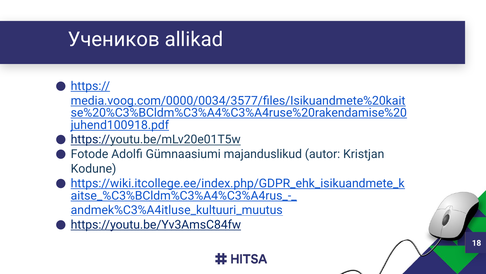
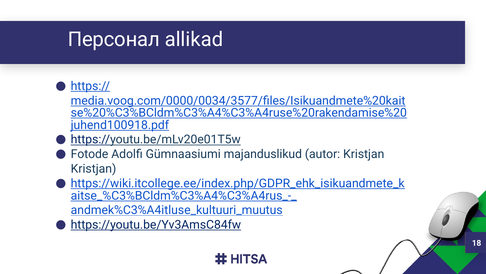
Учеников: Учеников -> Персонал (114, 39)
Kodune: Kodune -> Kristjan (94, 168)
